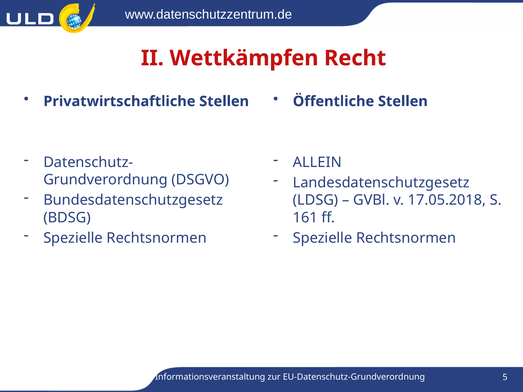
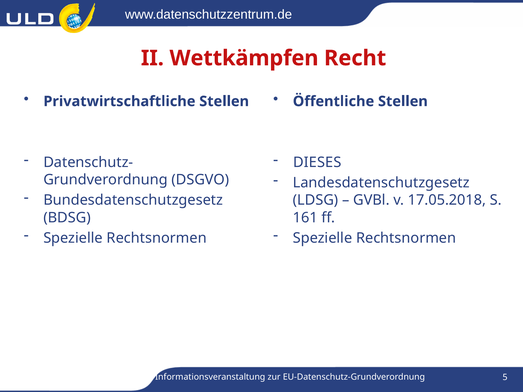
ALLEIN: ALLEIN -> DIESES (317, 162)
